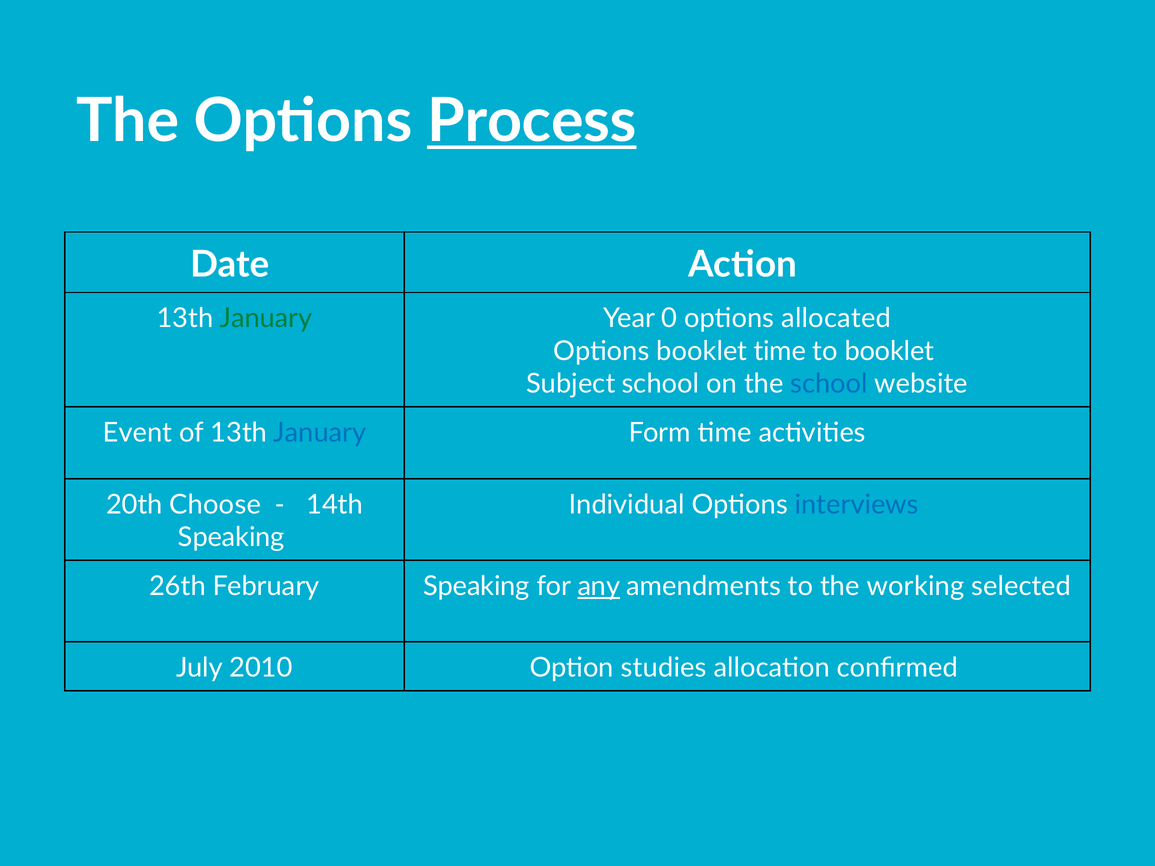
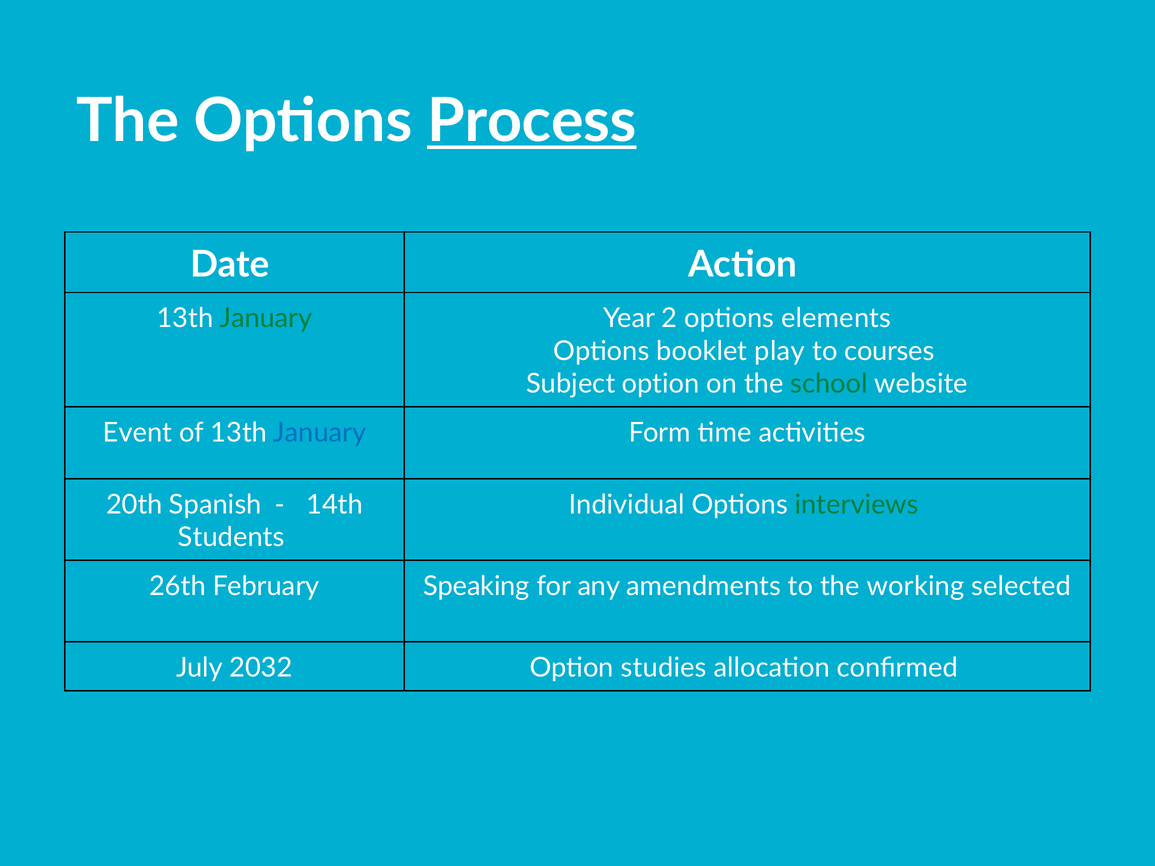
0: 0 -> 2 (669, 319)
allocated: allocated -> elements (836, 319)
booklet time: time -> play (780, 351)
to booklet: booklet -> courses (889, 351)
Subject school: school -> option (660, 384)
school colour: blue -> green (829, 384)
Choose: Choose -> Spanish (215, 505)
interviews colour: blue -> green (857, 505)
Speaking: Speaking -> Students (231, 538)
any underline: present -> none (599, 586)
2010: 2010 -> 2032 (261, 668)
